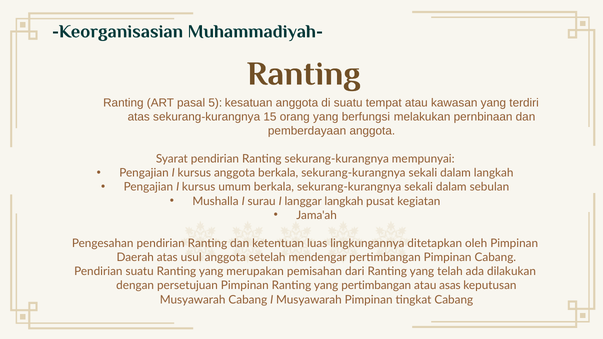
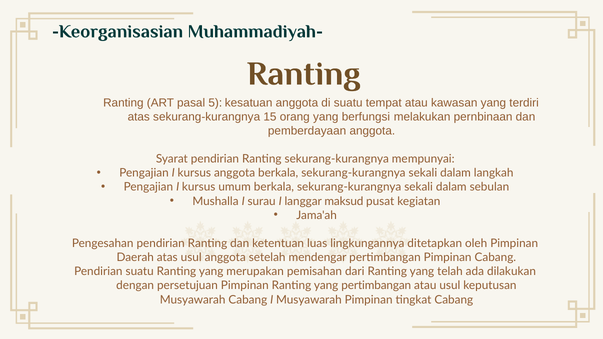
langgar langkah: langkah -> maksud (344, 201)
atau asas: asas -> usul (450, 286)
